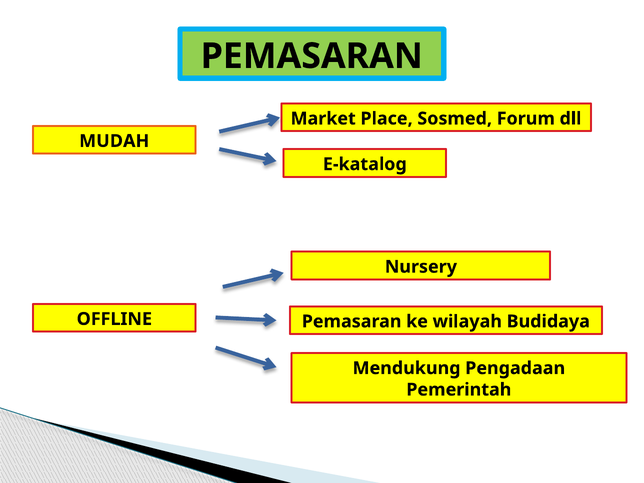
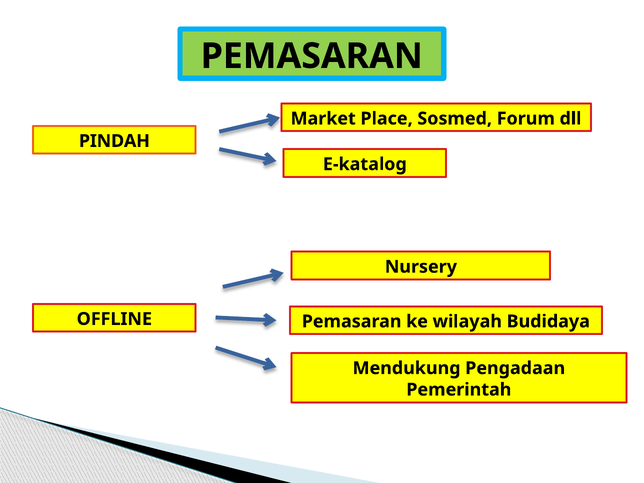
MUDAH: MUDAH -> PINDAH (114, 141)
